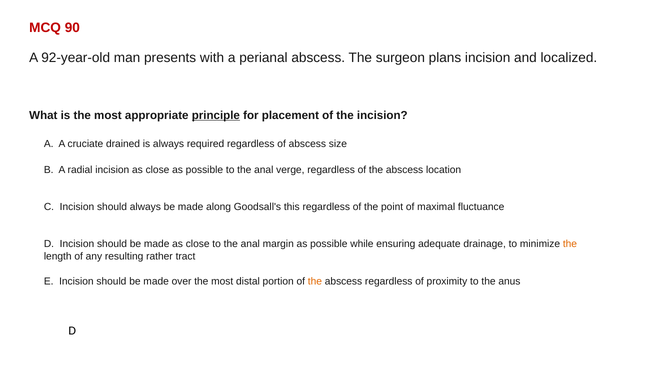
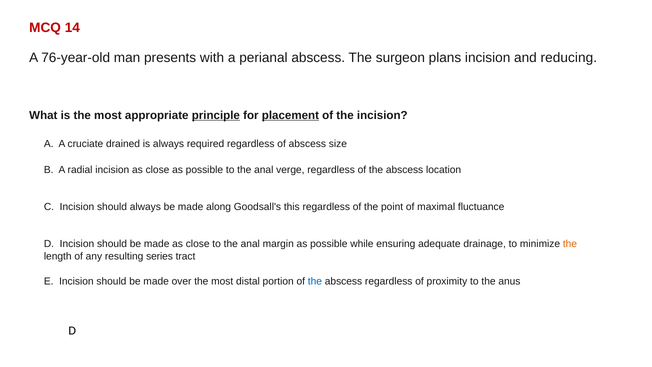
90: 90 -> 14 (72, 28)
92-year-old: 92-year-old -> 76-year-old (76, 58)
localized: localized -> reducing (569, 58)
placement underline: none -> present (290, 115)
rather: rather -> series (160, 256)
the colour: orange -> blue (315, 281)
